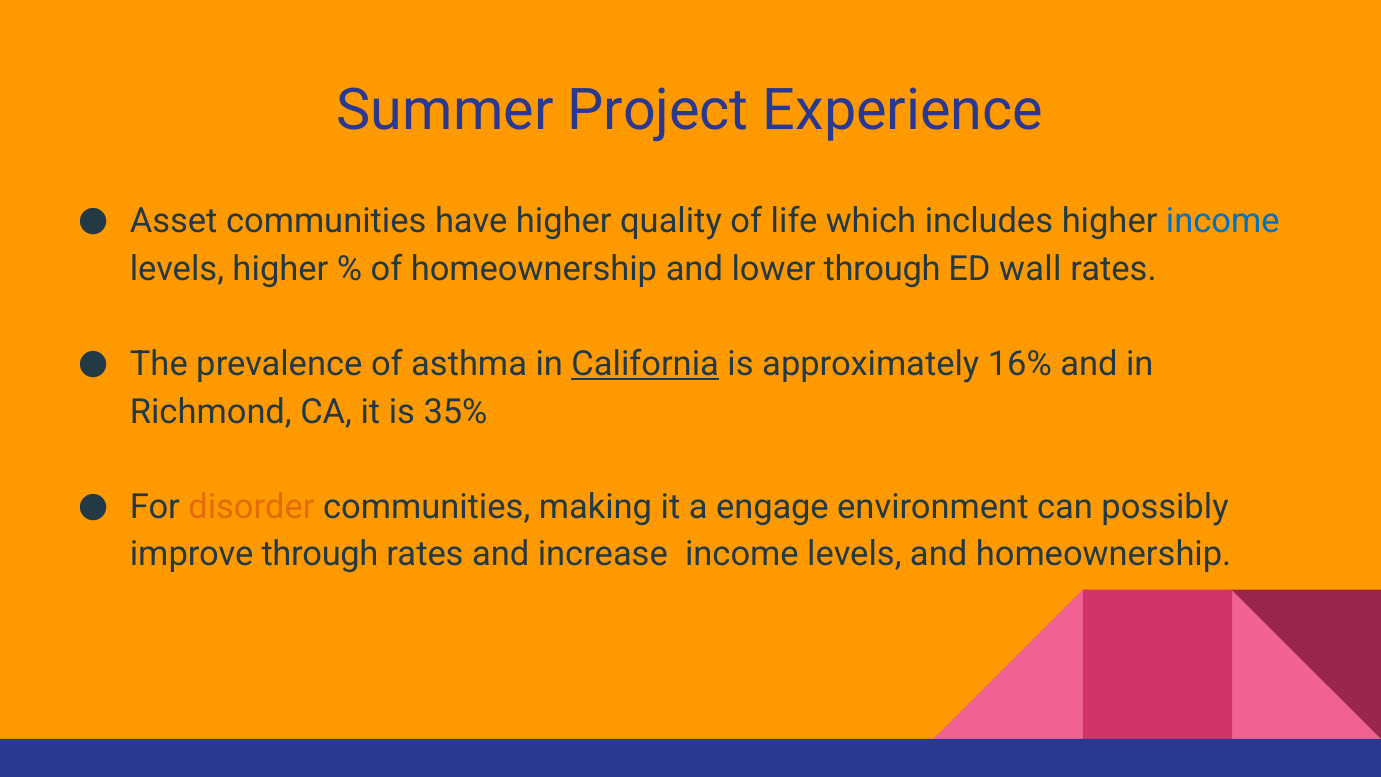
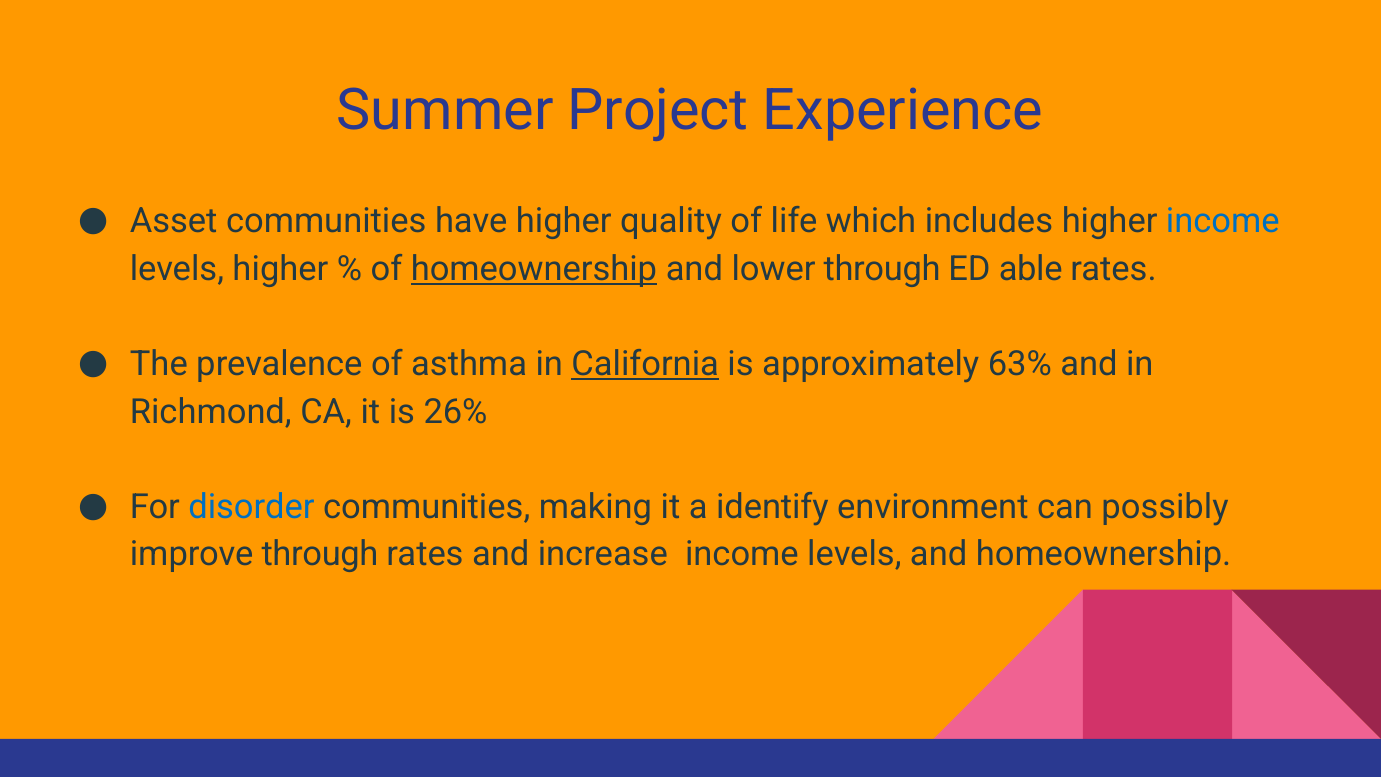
homeownership underline: none -> present (534, 269)
wall: wall -> able (1031, 269)
16%: 16% -> 63% (1020, 364)
35%: 35% -> 26% (456, 412)
disorder colour: orange -> blue (251, 507)
engage: engage -> identify (772, 507)
